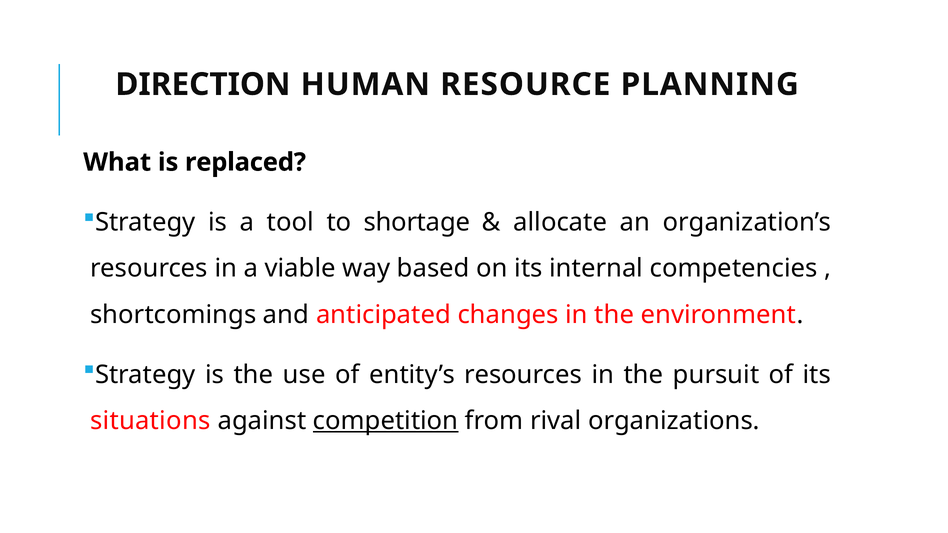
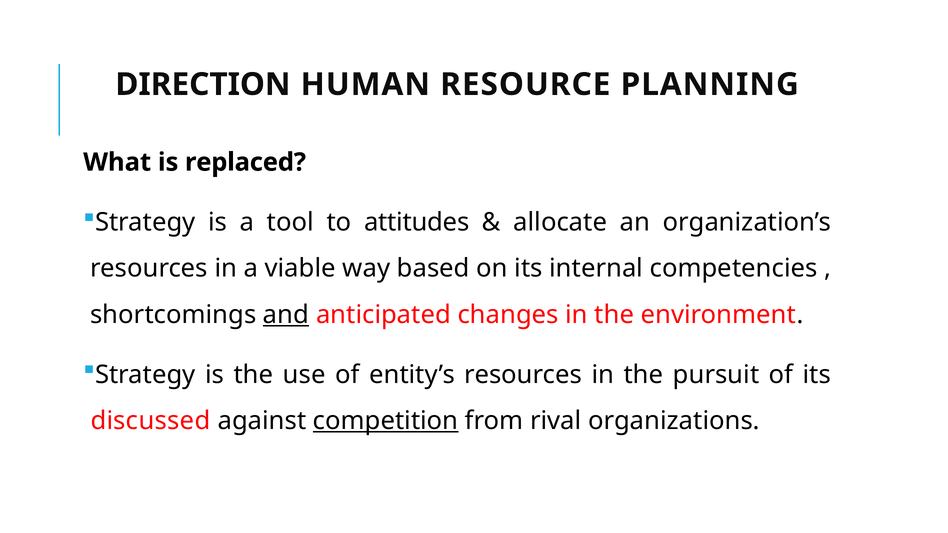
shortage: shortage -> attitudes (417, 222)
and underline: none -> present (286, 315)
situations: situations -> discussed (150, 421)
